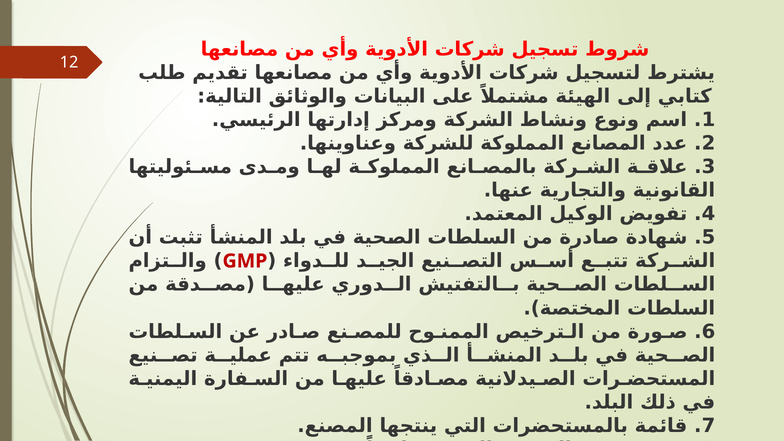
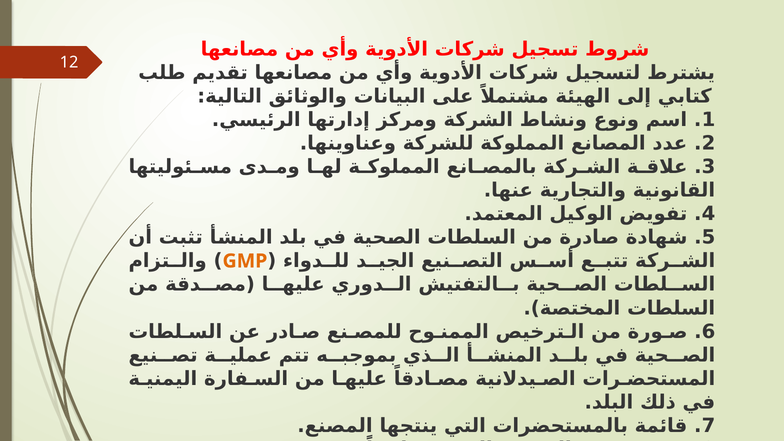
GMP colour: red -> orange (245, 261)
